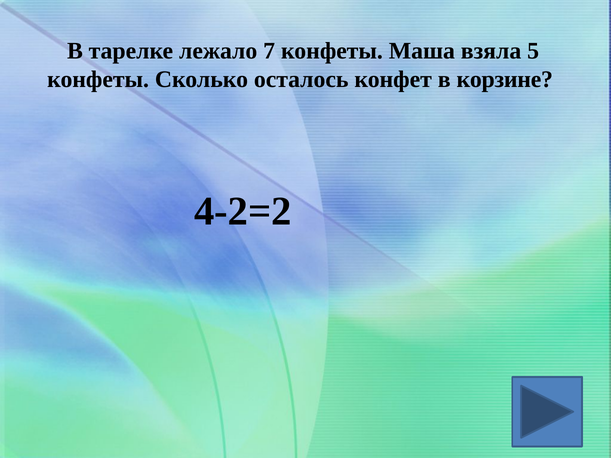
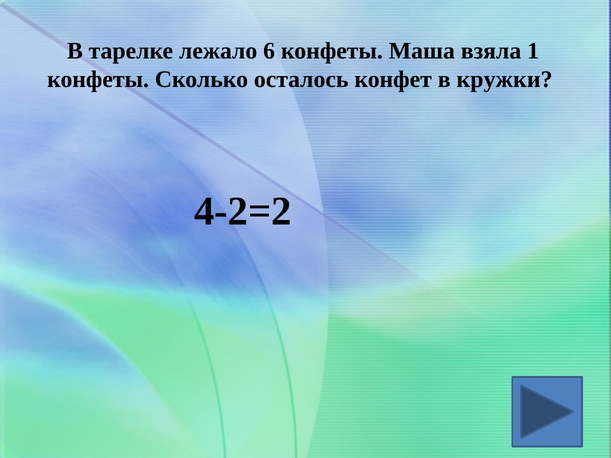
7: 7 -> 6 (269, 51)
5: 5 -> 1 (533, 51)
корзине: корзине -> кружки (505, 79)
